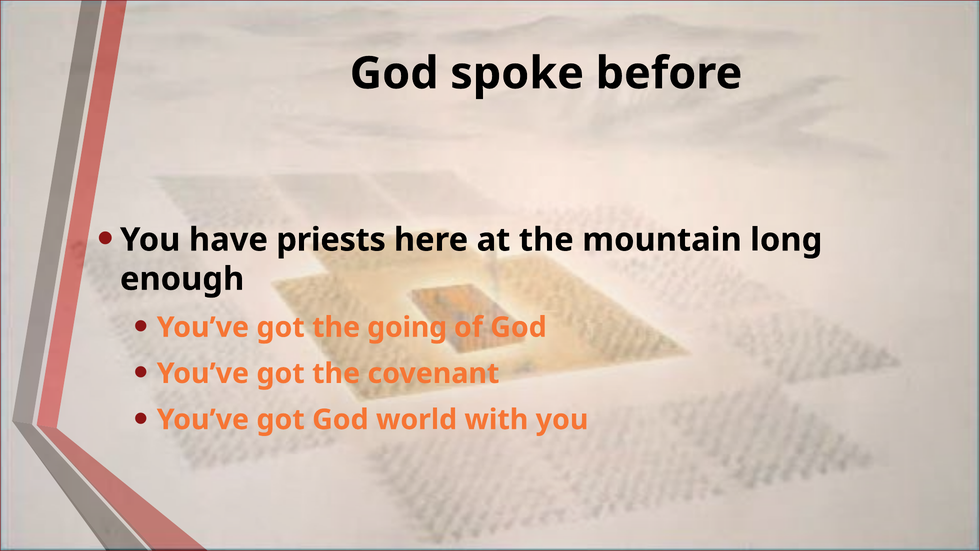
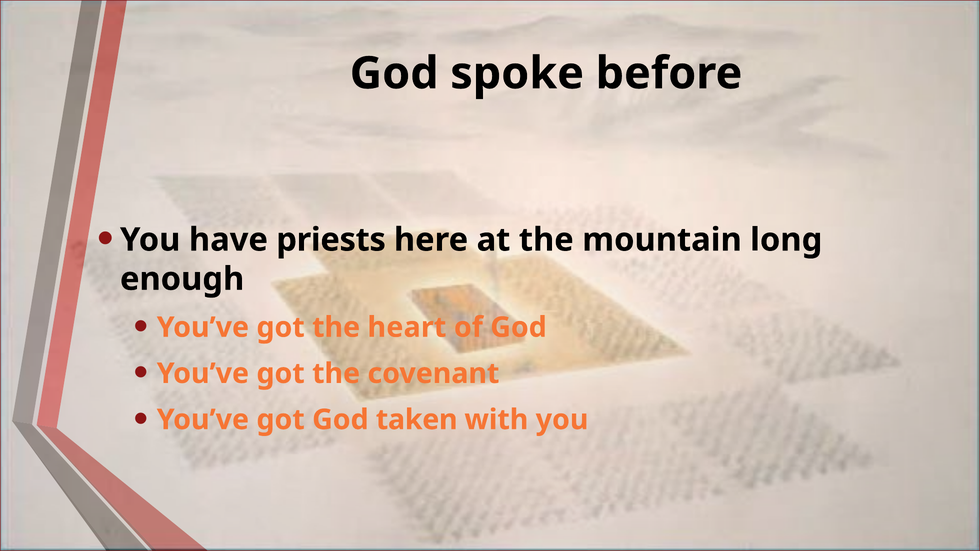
going: going -> heart (407, 328)
world: world -> taken (417, 420)
